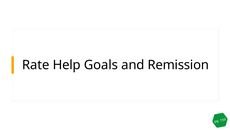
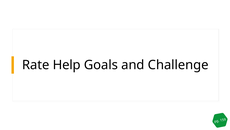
Remission: Remission -> Challenge (178, 65)
